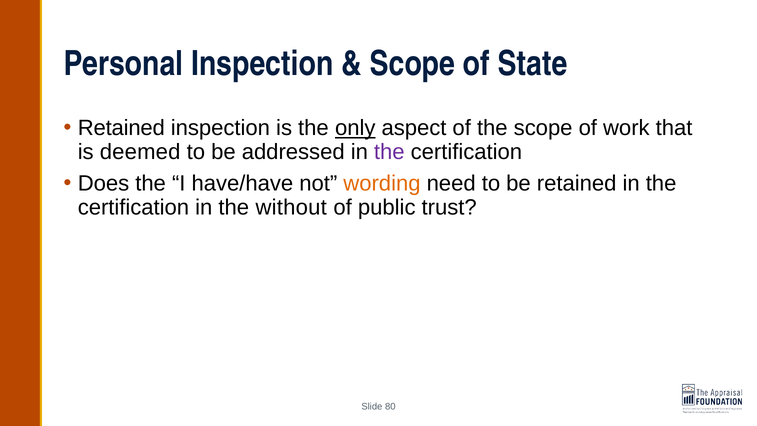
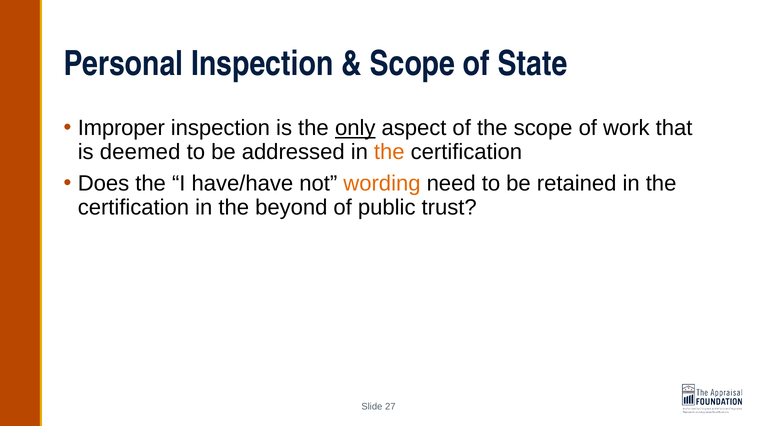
Retained: Retained -> Improper (121, 128)
the colour: purple -> orange (389, 152)
without: without -> beyond (291, 207)
80: 80 -> 27 (390, 407)
